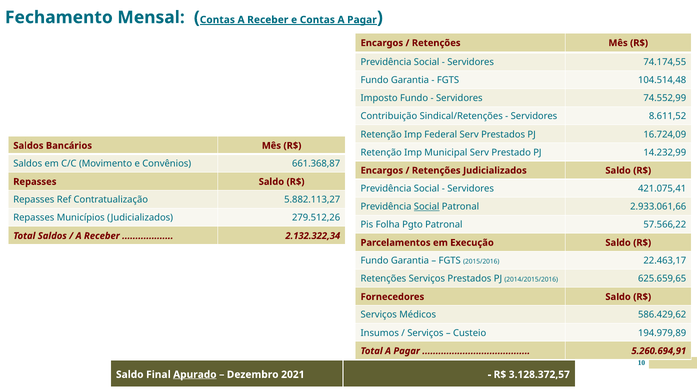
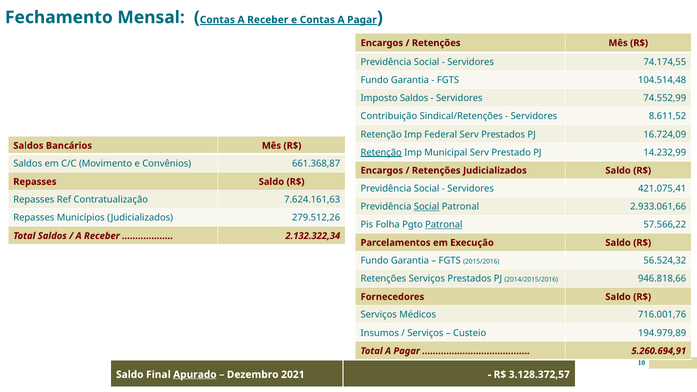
Imposto Fundo: Fundo -> Saldos (414, 98)
Retenção underline: none -> present (381, 152)
5.882.113,27: 5.882.113,27 -> 7.624.161,63 (312, 200)
Patronal underline: none -> present (444, 225)
22.463,17: 22.463,17 -> 56.524,32 (665, 261)
625.659,65: 625.659,65 -> 946.818,66 (662, 279)
586.429,62: 586.429,62 -> 716.001,76 (662, 315)
